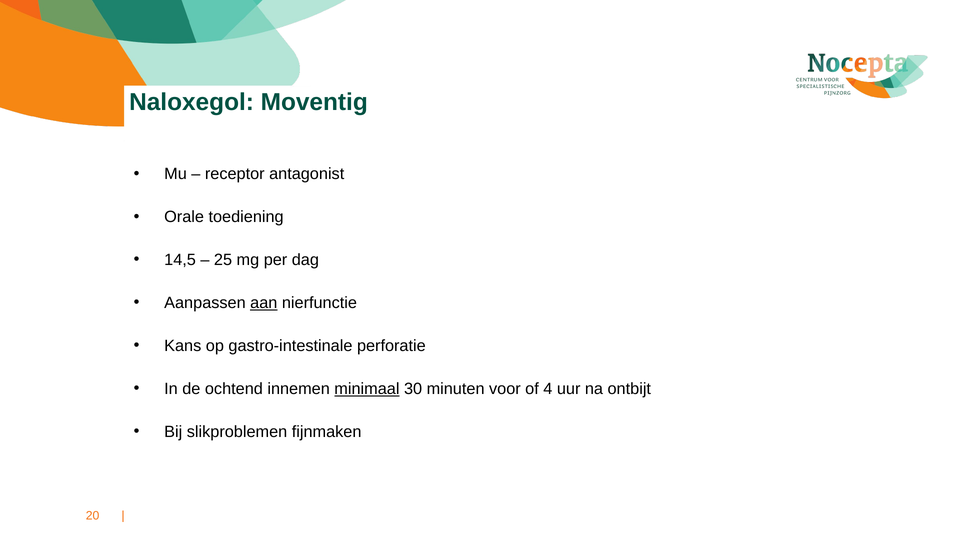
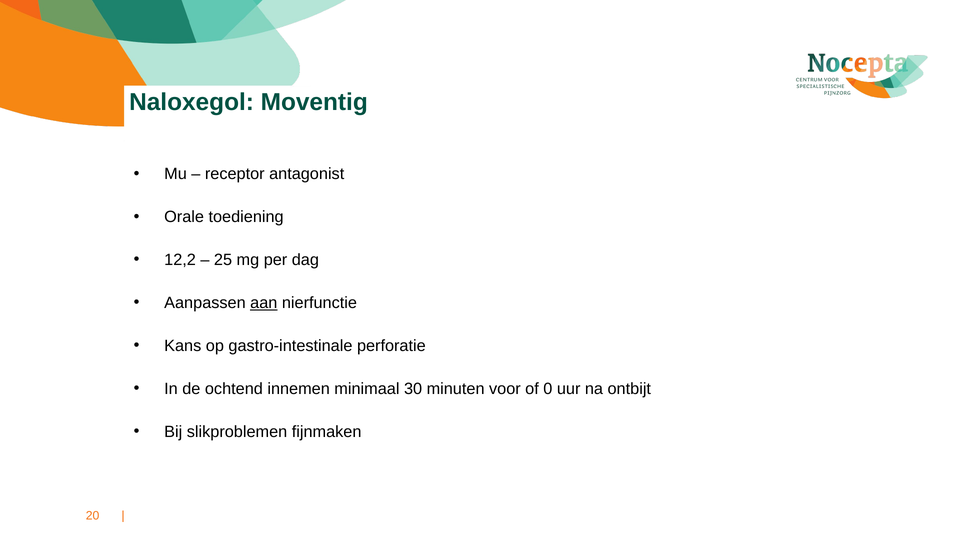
14,5: 14,5 -> 12,2 (180, 260)
minimaal underline: present -> none (367, 389)
4: 4 -> 0 (548, 389)
